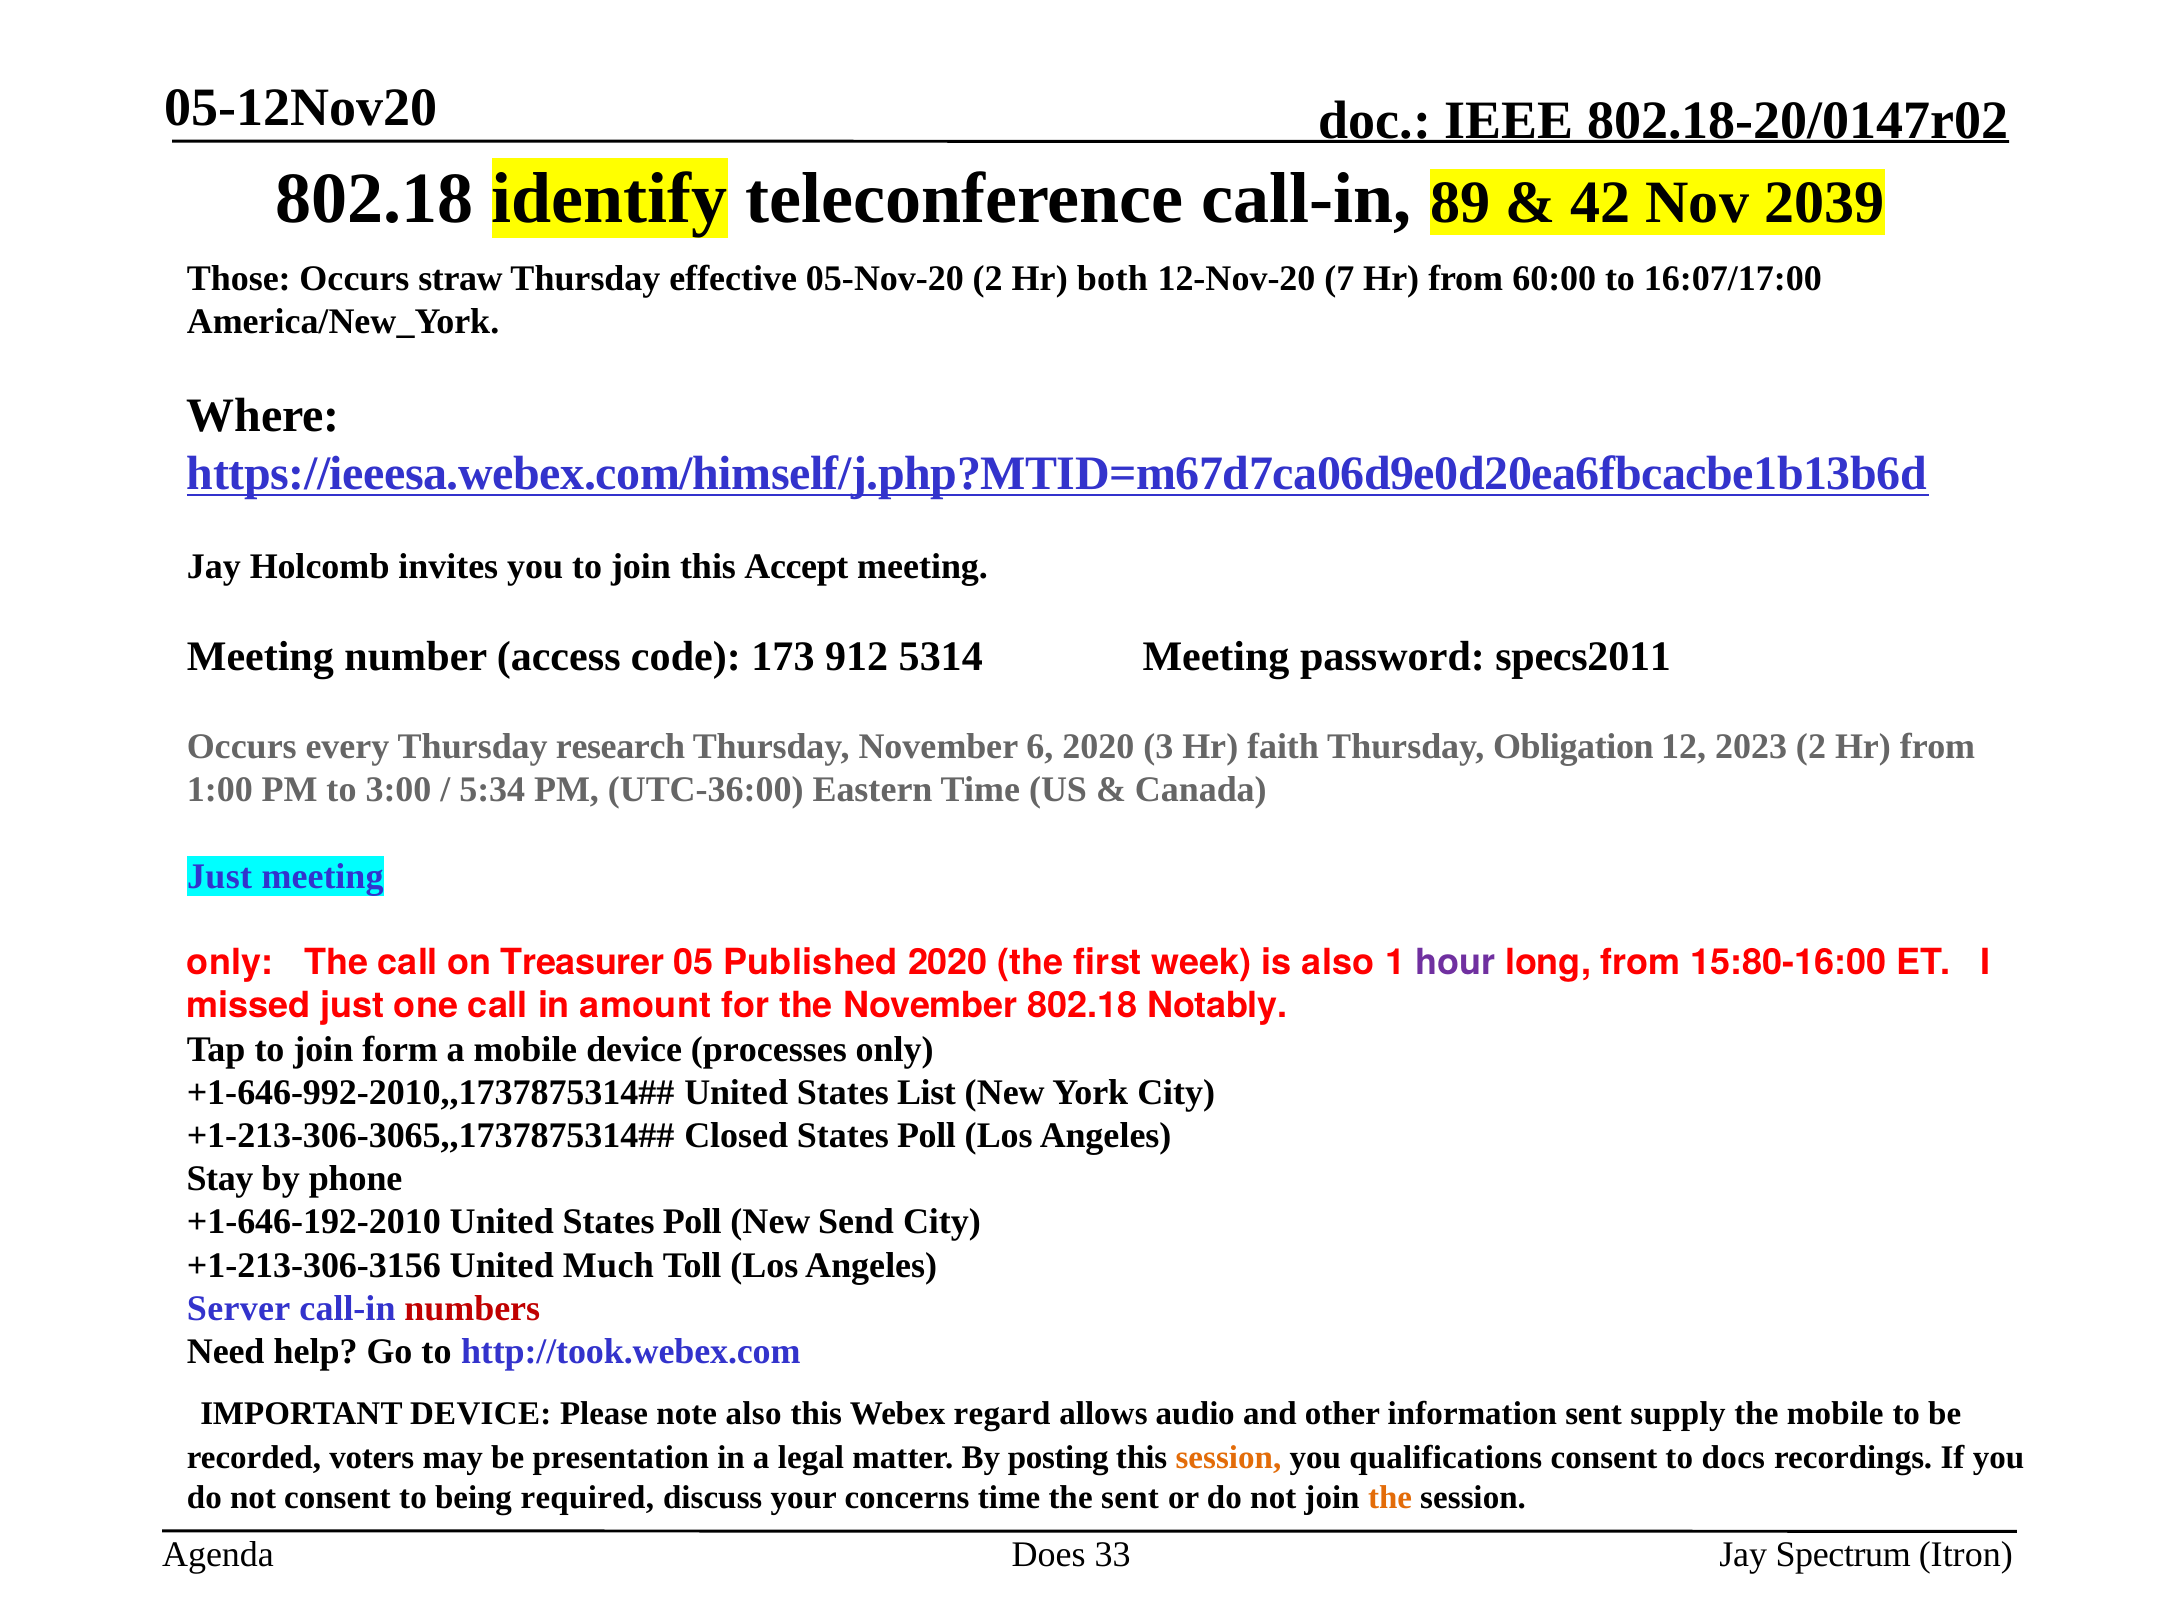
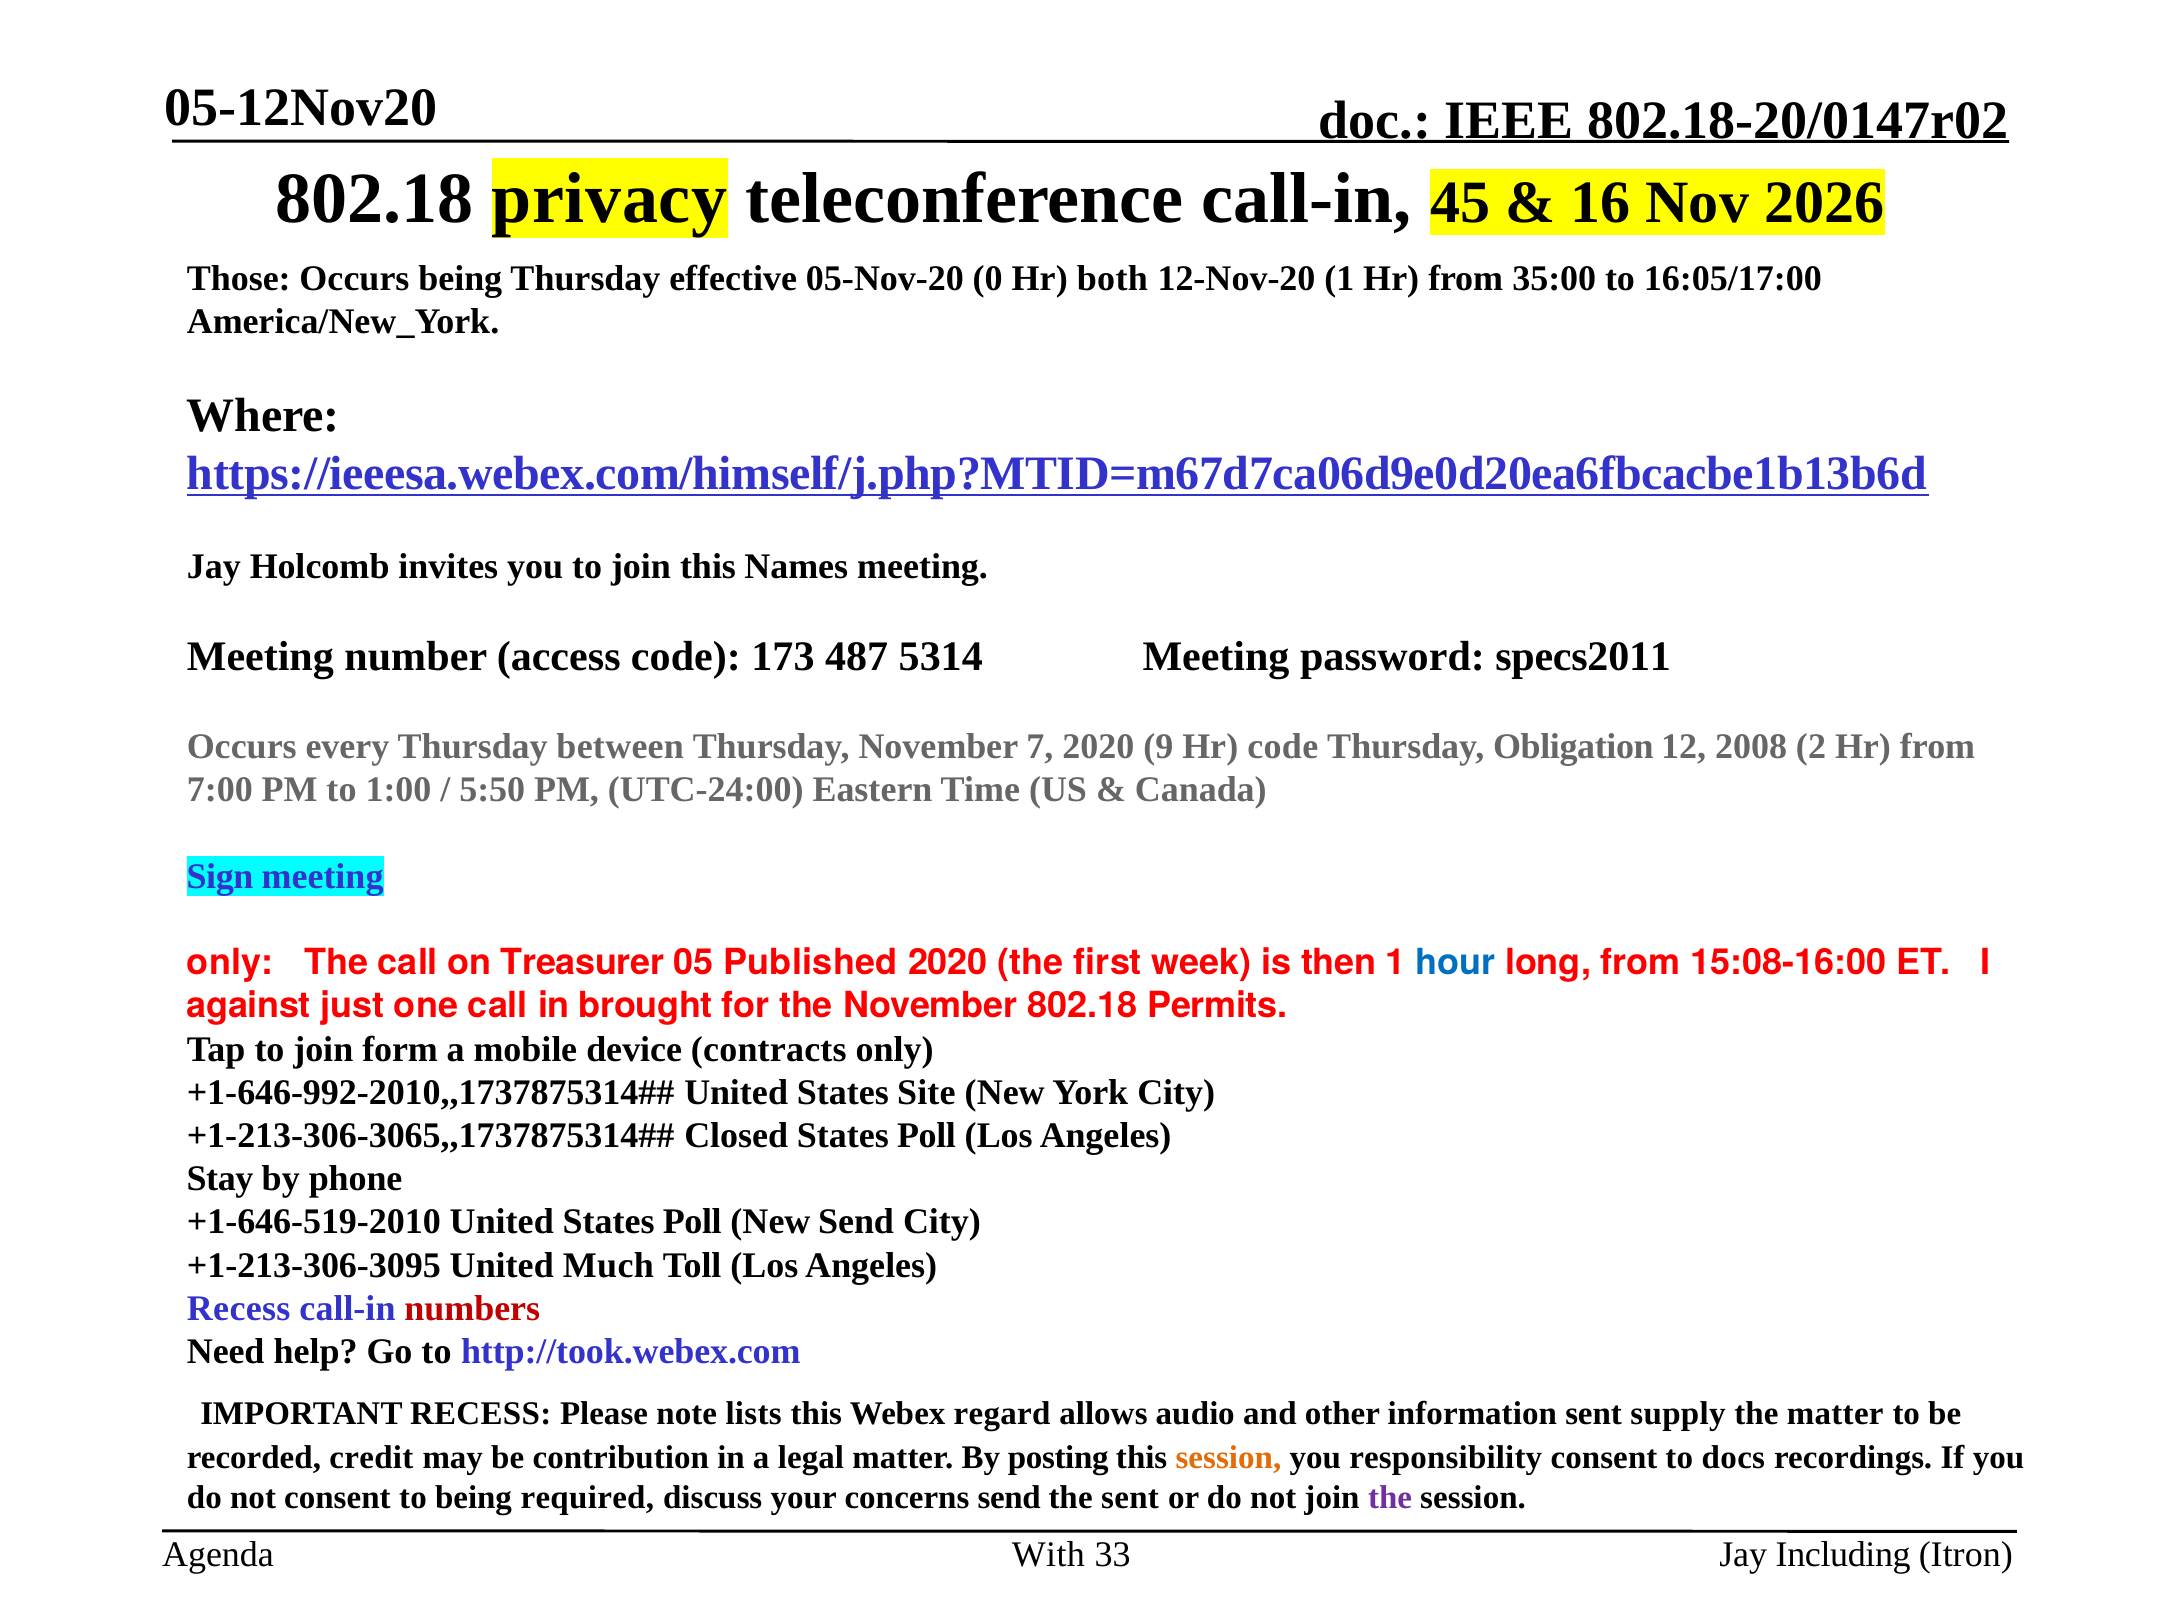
identify: identify -> privacy (609, 198)
89: 89 -> 45 (1460, 202)
42: 42 -> 16 (1601, 202)
2039: 2039 -> 2026 (1824, 202)
Occurs straw: straw -> being (460, 278)
05-Nov-20 2: 2 -> 0 (988, 278)
12-Nov-20 7: 7 -> 1 (1339, 278)
60:00: 60:00 -> 35:00 (1554, 278)
16:07/17:00: 16:07/17:00 -> 16:05/17:00 (1733, 278)
Accept: Accept -> Names (796, 566)
912: 912 -> 487 (857, 657)
research: research -> between (620, 746)
6: 6 -> 7 (1040, 746)
3: 3 -> 9 (1158, 746)
Hr faith: faith -> code (1283, 746)
2023: 2023 -> 2008 (1751, 746)
1:00: 1:00 -> 7:00 (220, 790)
3:00: 3:00 -> 1:00 (398, 790)
5:34: 5:34 -> 5:50 (492, 790)
UTC-36:00: UTC-36:00 -> UTC-24:00 (706, 790)
Just: Just -> Sign (220, 876)
is also: also -> then (1339, 963)
hour colour: purple -> blue (1455, 963)
15:80-16:00: 15:80-16:00 -> 15:08-16:00 (1789, 963)
missed: missed -> against (249, 1006)
amount: amount -> brought (646, 1006)
Notably: Notably -> Permits (1217, 1006)
processes: processes -> contracts (769, 1049)
List: List -> Site (926, 1092)
+1-646-192-2010: +1-646-192-2010 -> +1-646-519-2010 (314, 1222)
+1-213-306-3156: +1-213-306-3156 -> +1-213-306-3095 (314, 1265)
Server: Server -> Recess (239, 1308)
IMPORTANT DEVICE: DEVICE -> RECESS (481, 1414)
note also: also -> lists (754, 1414)
the mobile: mobile -> matter (1835, 1414)
voters: voters -> credit (371, 1458)
presentation: presentation -> contribution (621, 1458)
qualifications: qualifications -> responsibility (1446, 1458)
concerns time: time -> send (1009, 1497)
the colour: orange -> purple (1390, 1497)
Does: Does -> With (1048, 1554)
Spectrum: Spectrum -> Including (1843, 1554)
